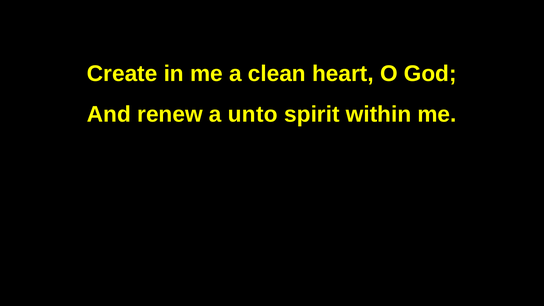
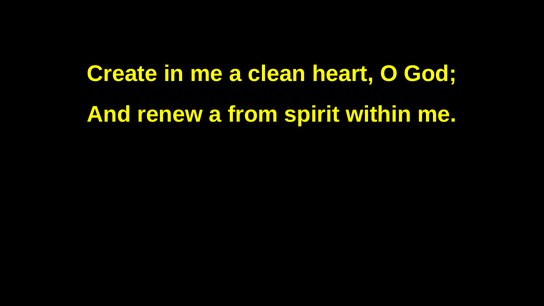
unto: unto -> from (253, 114)
